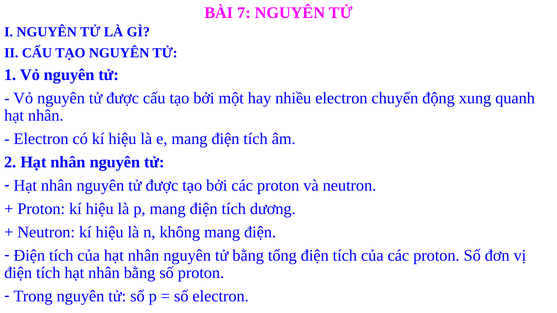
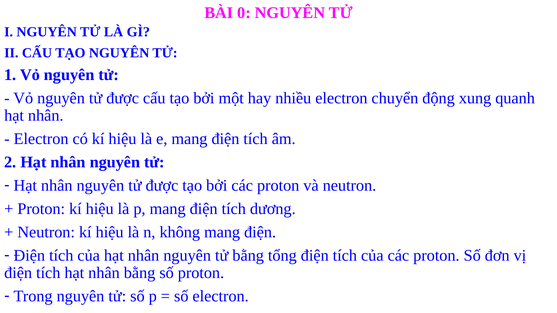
7: 7 -> 0 (244, 13)
